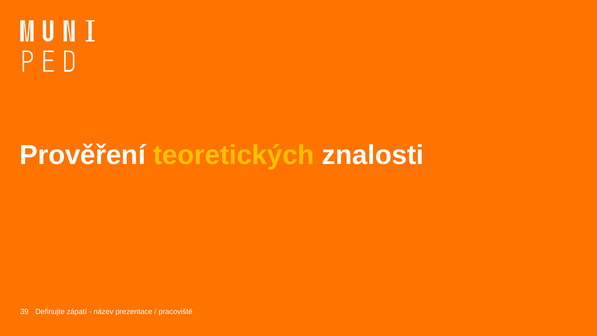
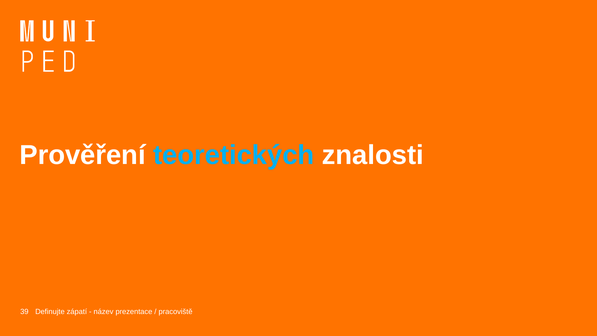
teoretických colour: yellow -> light blue (234, 155)
